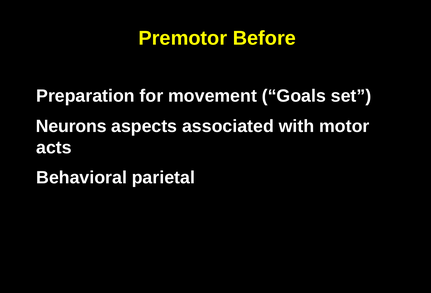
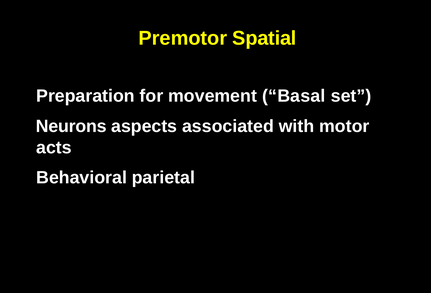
Before: Before -> Spatial (264, 38)
Goals: Goals -> Basal (294, 96)
